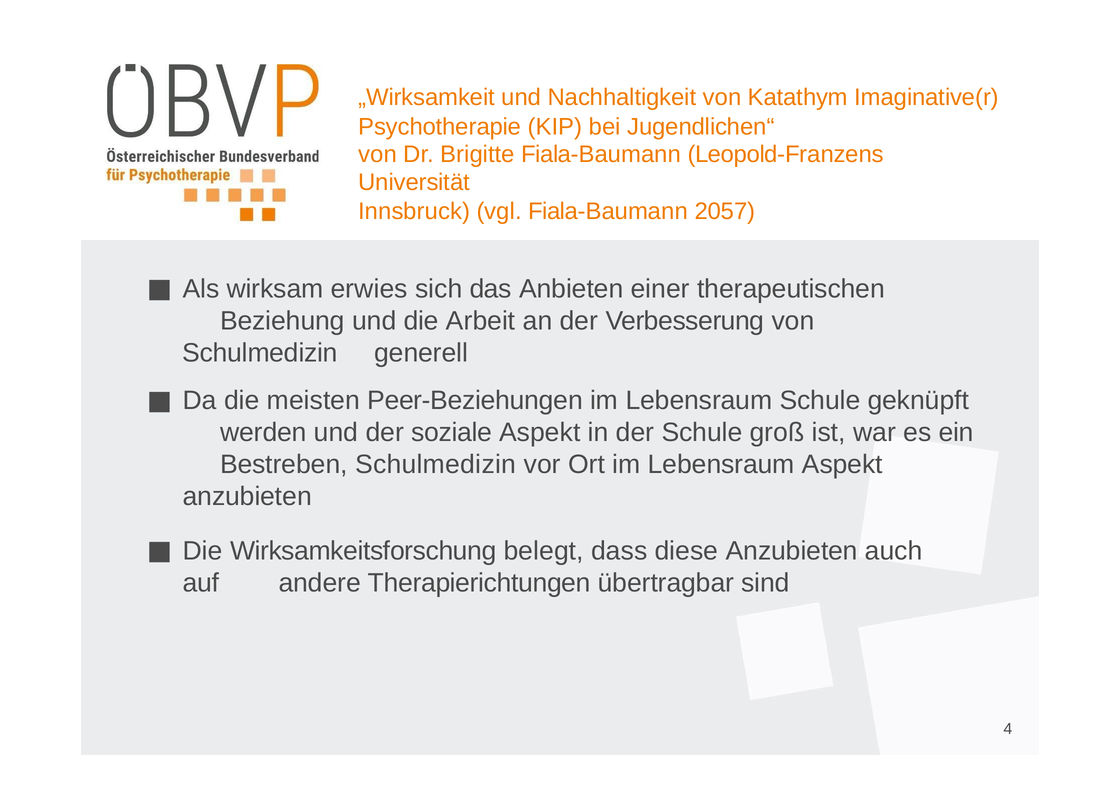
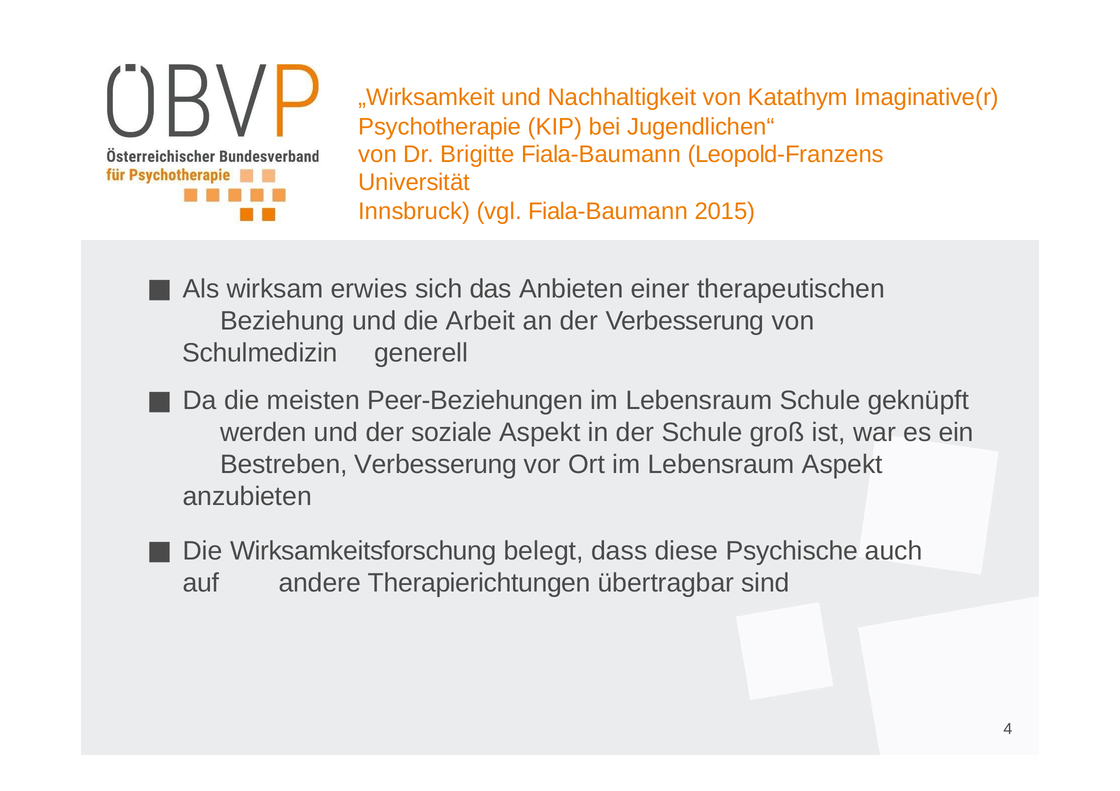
2057: 2057 -> 2015 (725, 212)
Bestreben Schulmedizin: Schulmedizin -> Verbesserung (436, 465)
diese Anzubieten: Anzubieten -> Psychische (792, 551)
